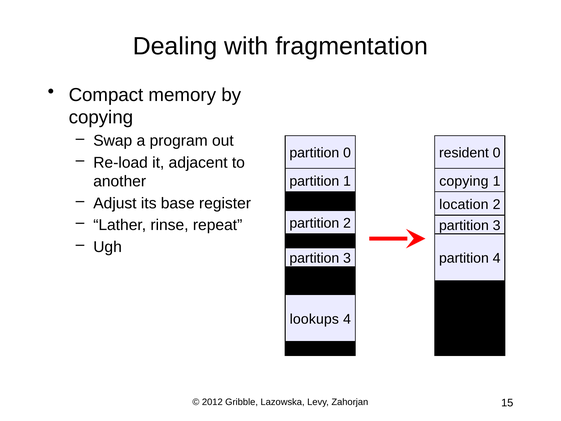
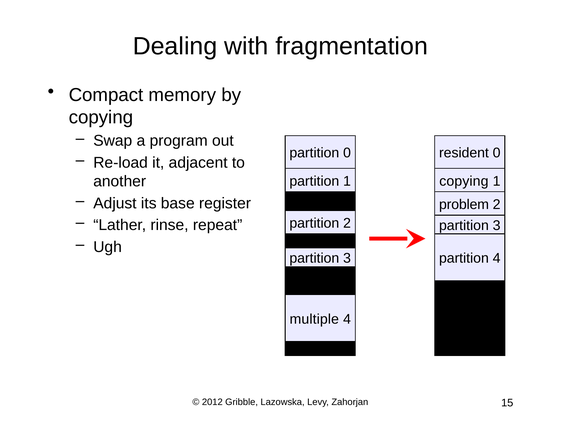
location: location -> problem (464, 204)
lookups: lookups -> multiple (314, 319)
